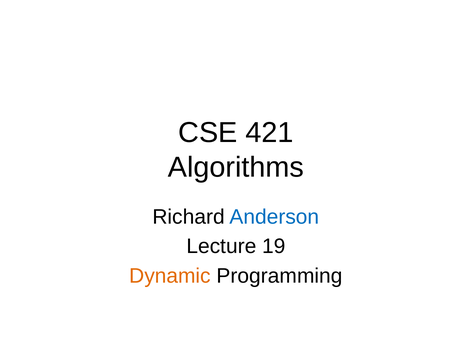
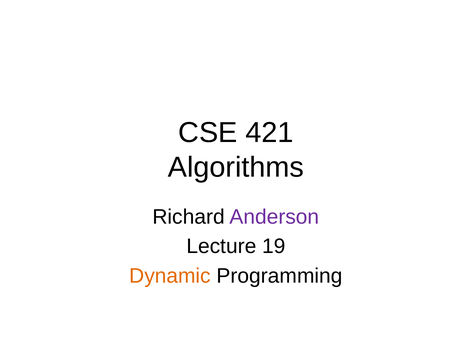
Anderson colour: blue -> purple (274, 217)
